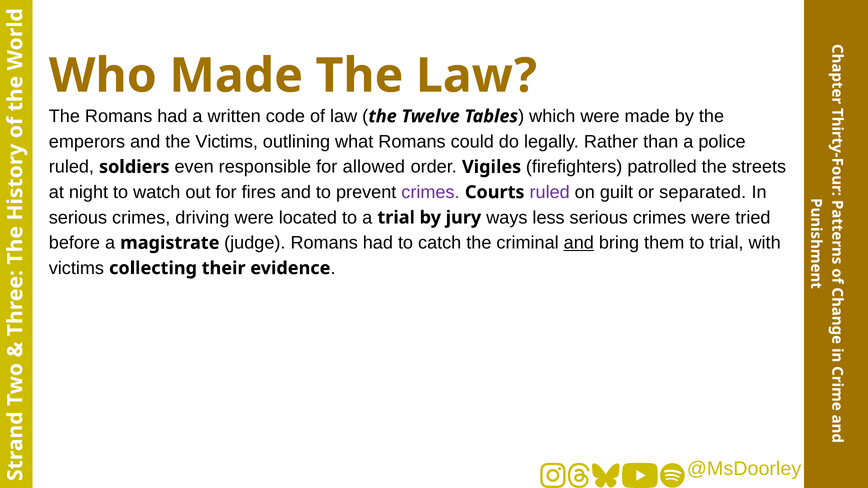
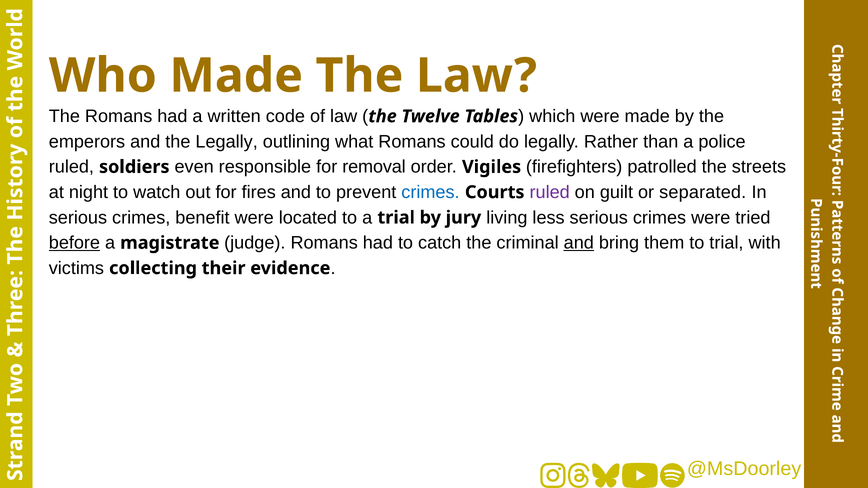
the Victims: Victims -> Legally (227, 142)
allowed: allowed -> removal (374, 167)
crimes colour: purple -> blue (430, 192)
driving: driving -> benefit (202, 218)
ways: ways -> living (507, 218)
before underline: none -> present (74, 243)
